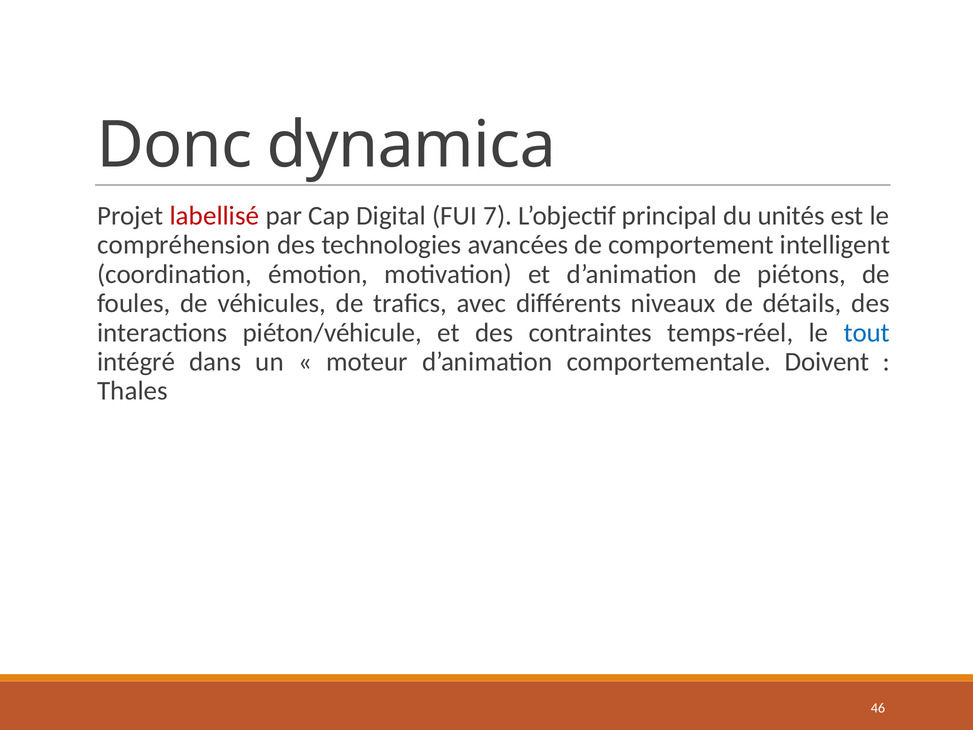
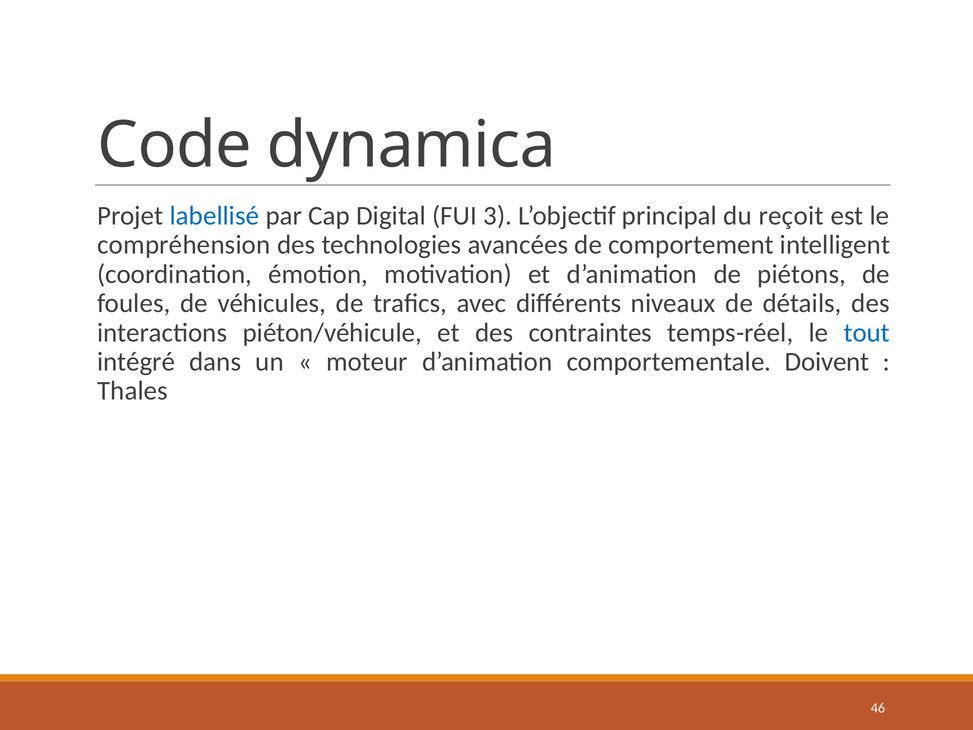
Donc: Donc -> Code (175, 145)
labellisé colour: red -> blue (214, 216)
7: 7 -> 3 (498, 216)
unités: unités -> reçoit (791, 216)
